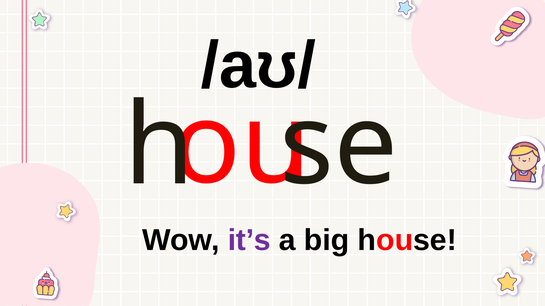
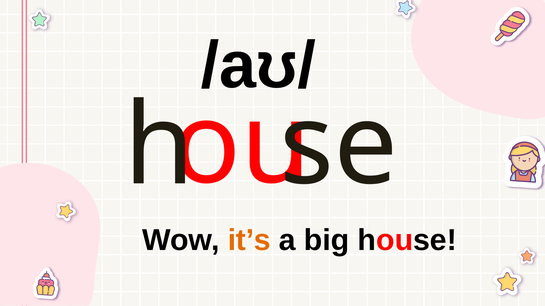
it’s colour: purple -> orange (249, 241)
